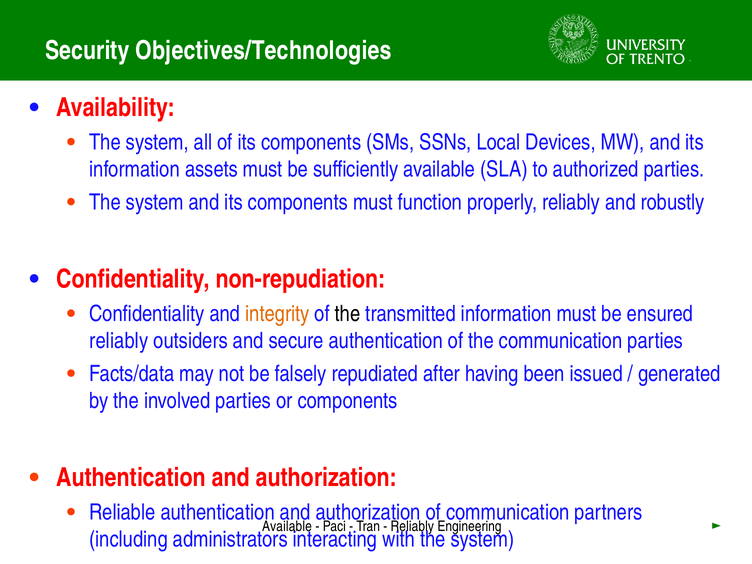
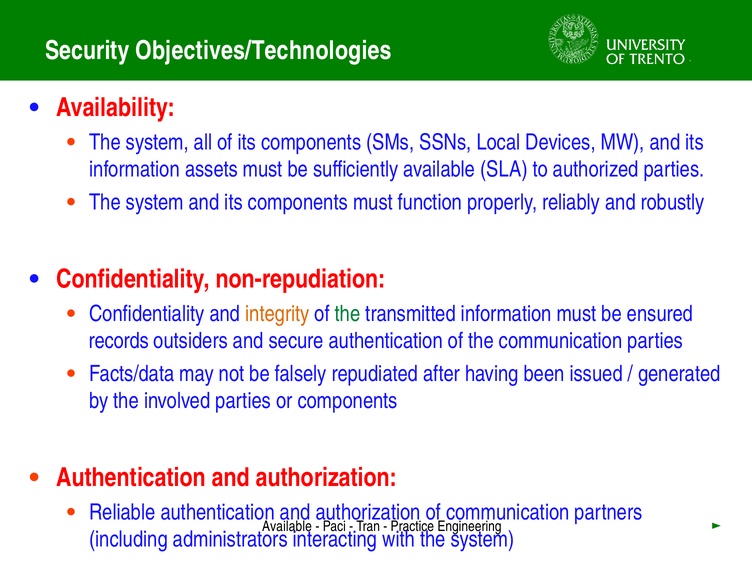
the colour: black -> green (348, 314)
reliably: reliably -> records (119, 341)
Reliably: Reliably -> Practice (412, 527)
